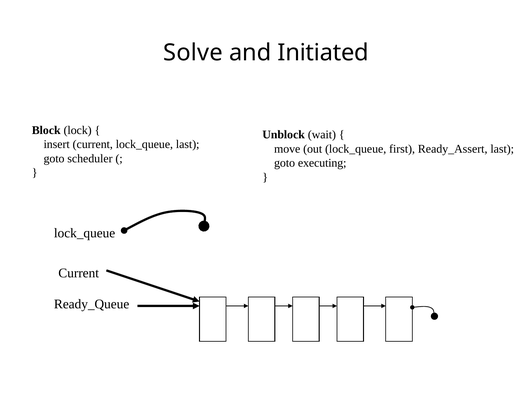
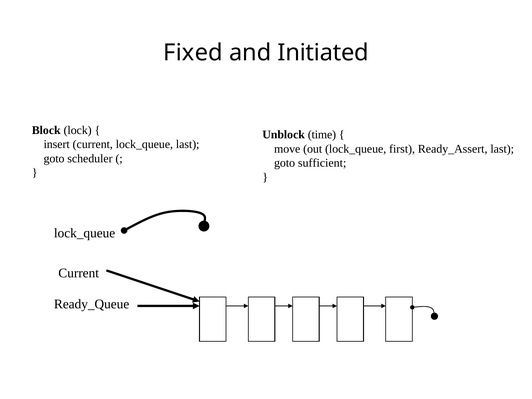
Solve: Solve -> Fixed (193, 53)
wait: wait -> time (322, 135)
executing: executing -> sufficient (322, 163)
